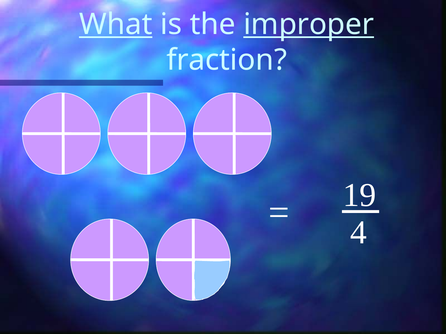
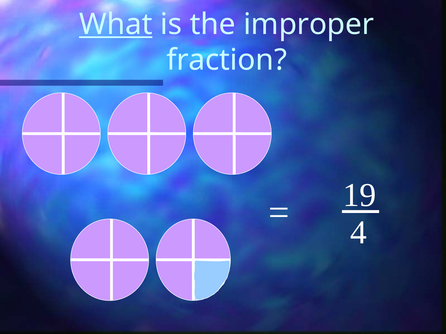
improper underline: present -> none (309, 24)
